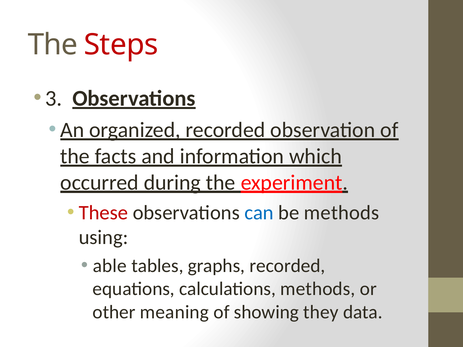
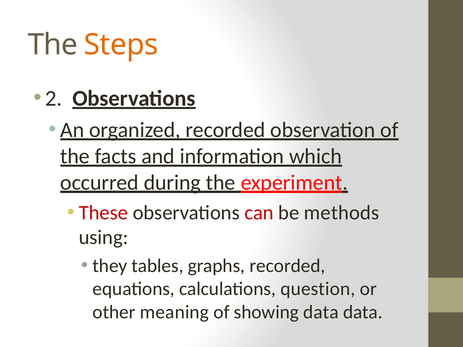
Steps colour: red -> orange (121, 45)
3: 3 -> 2 (54, 98)
can colour: blue -> red (259, 213)
able: able -> they (110, 266)
calculations methods: methods -> question (318, 289)
showing they: they -> data (321, 312)
